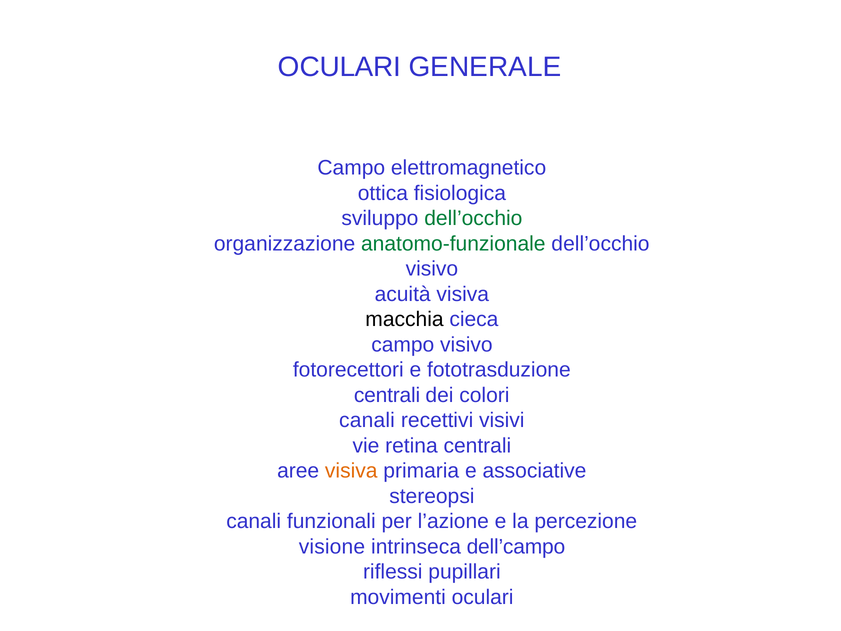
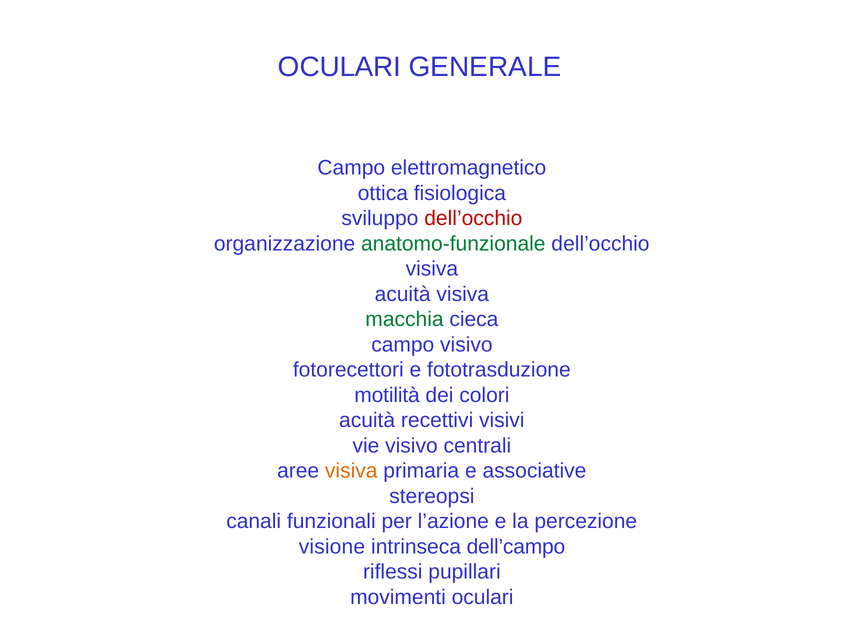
dell’occhio colour: green -> red (473, 218)
visivo: visivo -> visiva (432, 269)
macchia colour: black -> green (404, 319)
centrali: centrali -> motilità (387, 395)
canali: canali -> acuità (367, 420)
vie retina: retina -> visivo (411, 446)
